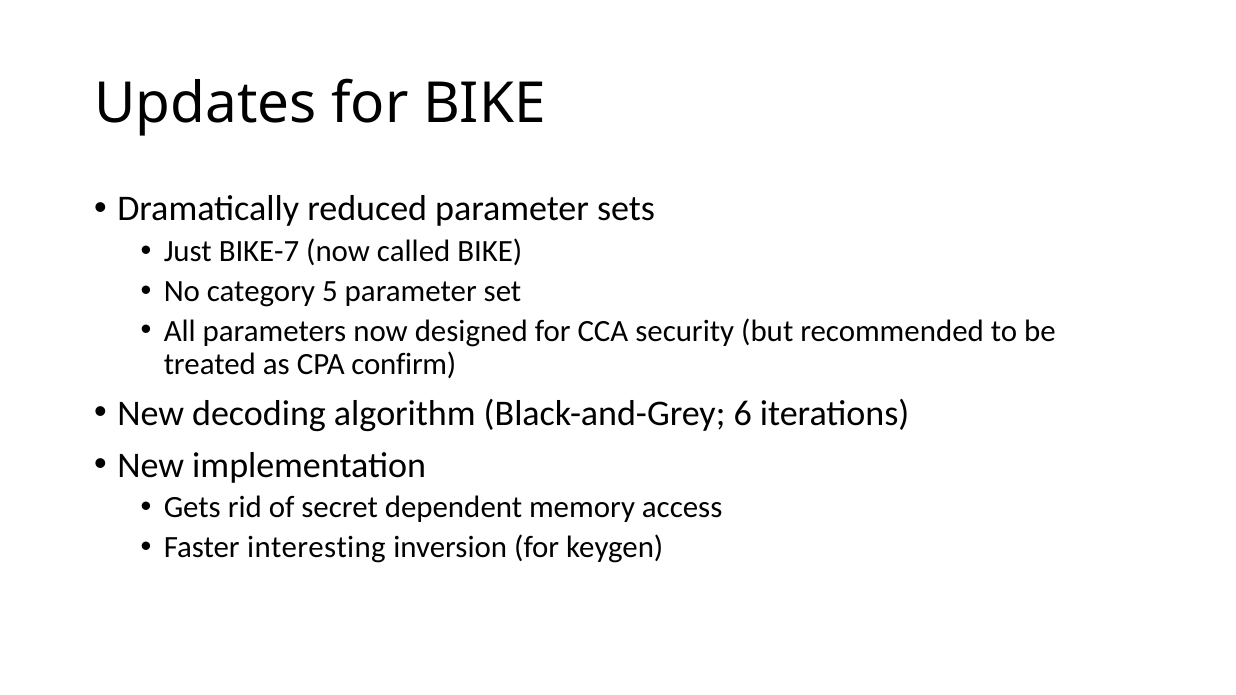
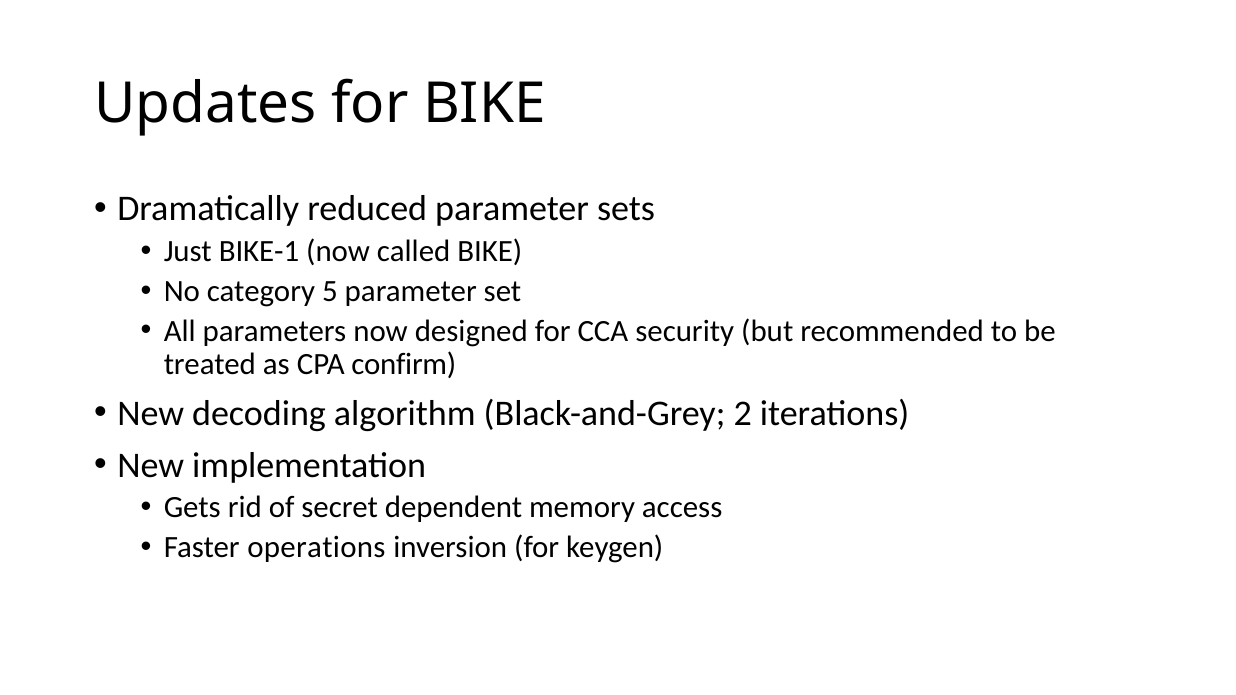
BIKE-7: BIKE-7 -> BIKE-1 (259, 252)
6: 6 -> 2 (743, 413)
interesting: interesting -> operations (316, 548)
